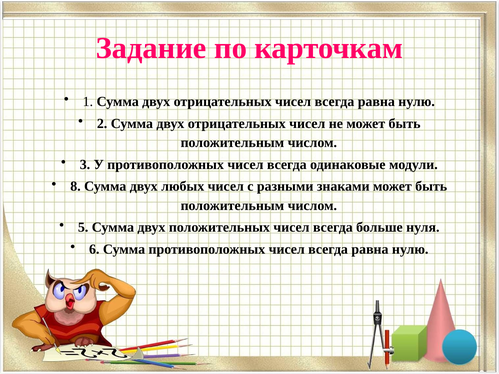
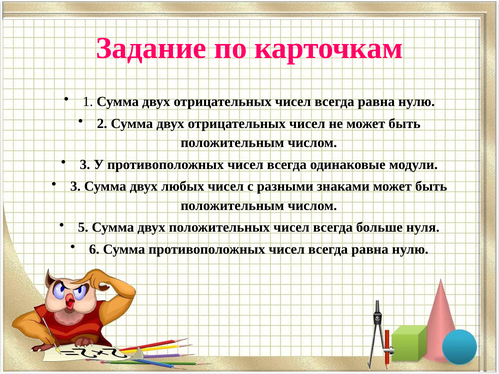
8: 8 -> 3 (75, 186)
